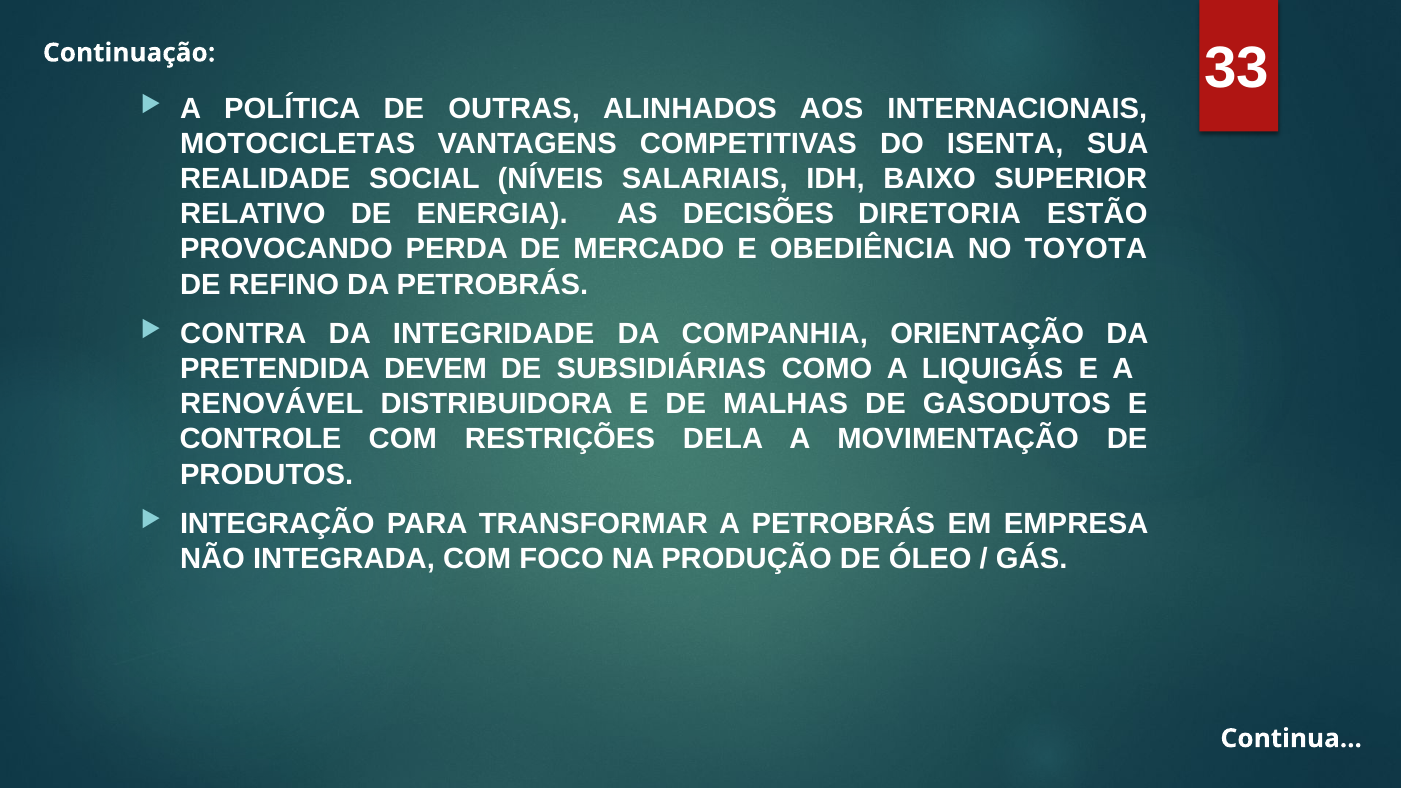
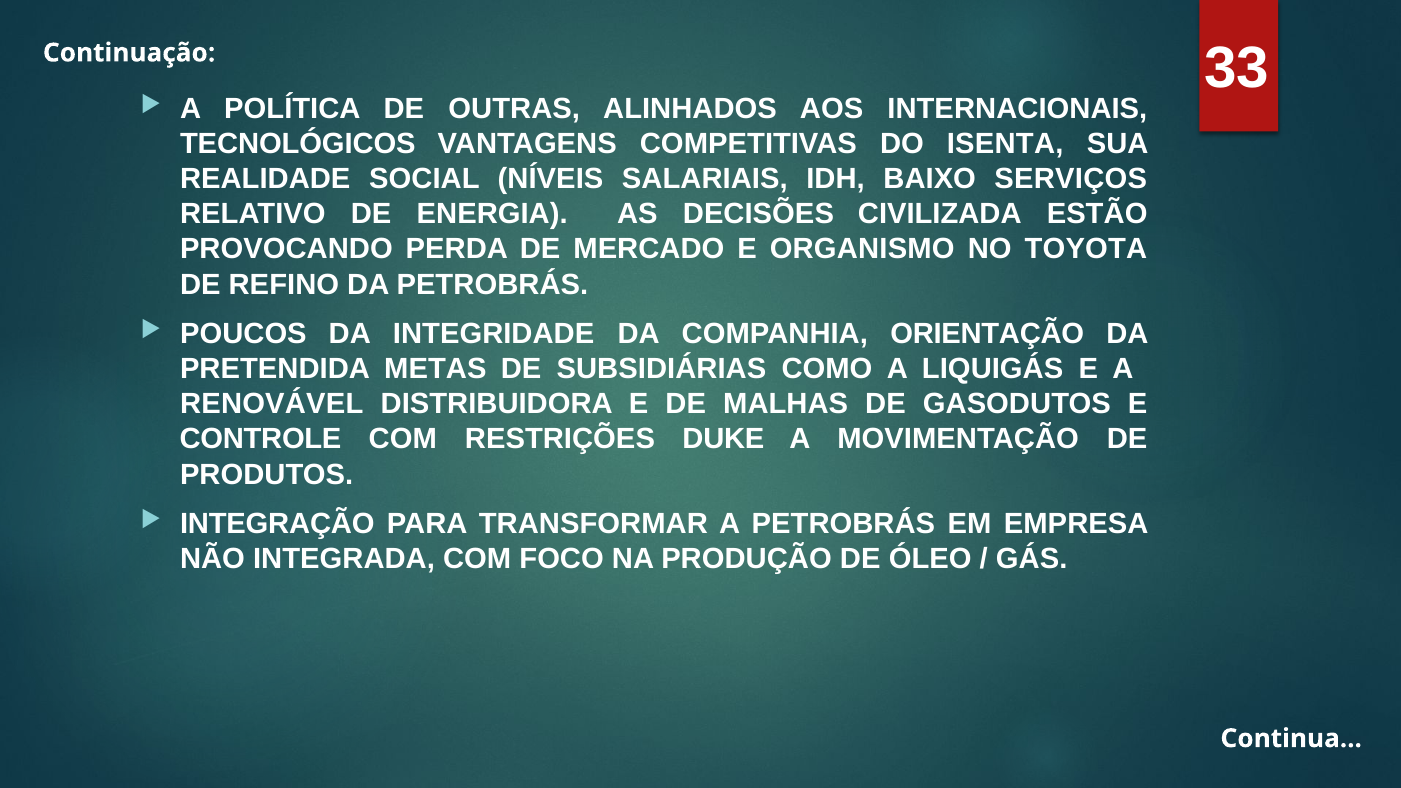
MOTOCICLETAS: MOTOCICLETAS -> TECNOLÓGICOS (298, 144)
SUPERIOR: SUPERIOR -> SERVIÇOS (1071, 179)
DIRETORIA: DIRETORIA -> CIVILIZADA (940, 214)
OBEDIÊNCIA: OBEDIÊNCIA -> ORGANISMO (862, 249)
CONTRA: CONTRA -> POUCOS (243, 334)
DEVEM: DEVEM -> METAS (435, 369)
DELA: DELA -> DUKE (723, 439)
